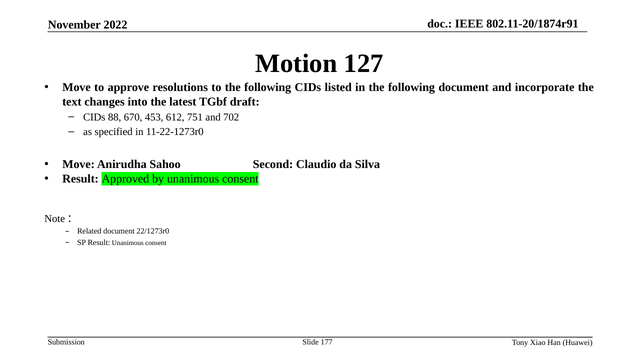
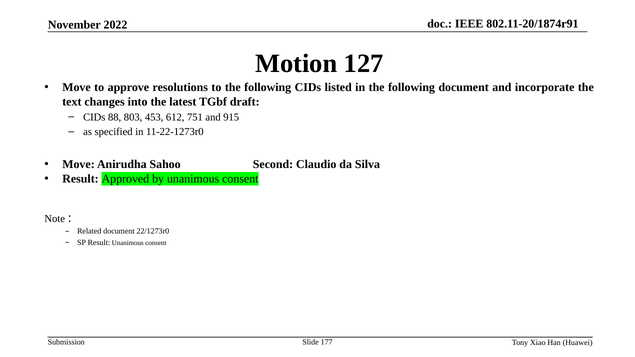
670: 670 -> 803 (133, 117)
702: 702 -> 915 (231, 117)
